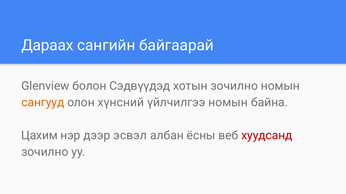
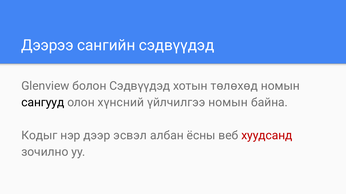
Дараах: Дараах -> Дээрээ (47, 45)
сангийн байгаарай: байгаарай -> сэдвүүдэд (177, 45)
хотын зочилно: зочилно -> төлөхөд (234, 86)
сангууд colour: orange -> black (43, 103)
Цахим: Цахим -> Кодыг (39, 136)
